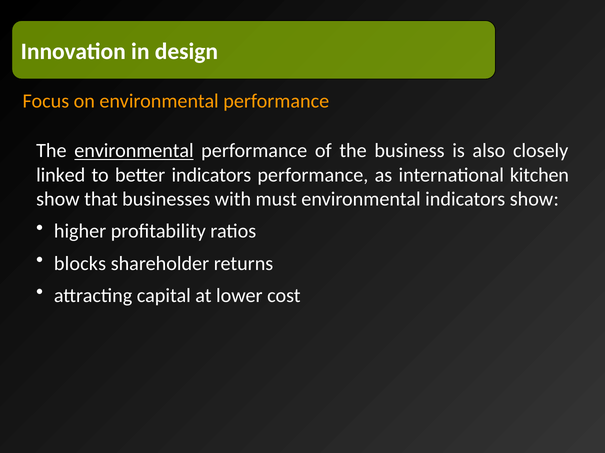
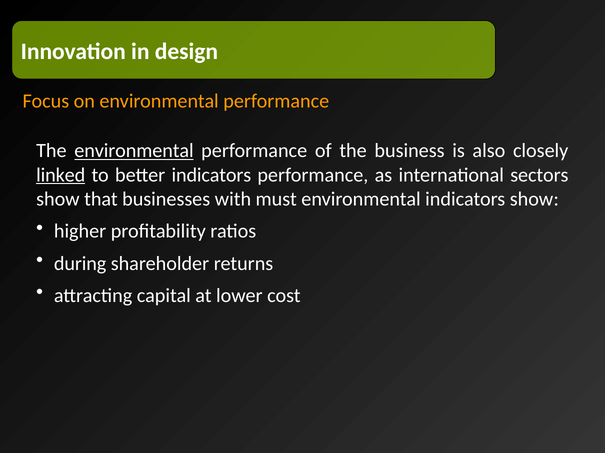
linked underline: none -> present (61, 175)
kitchen: kitchen -> sectors (539, 175)
blocks: blocks -> during (80, 264)
